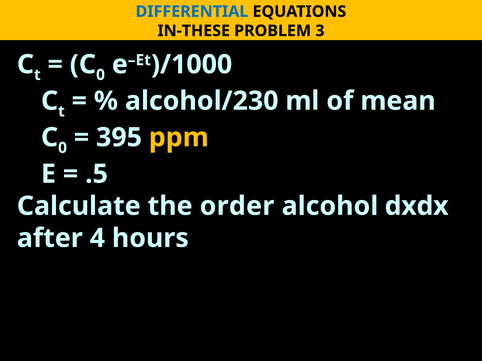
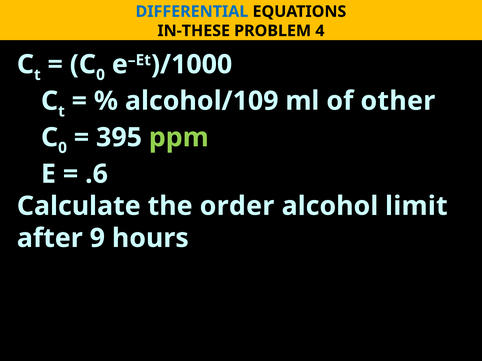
3: 3 -> 4 (320, 31)
alcohol/230: alcohol/230 -> alcohol/109 (202, 101)
mean: mean -> other (398, 101)
ppm colour: yellow -> light green (179, 138)
.5: .5 -> .6 (97, 174)
dxdx: dxdx -> limit (416, 206)
4: 4 -> 9 (97, 238)
